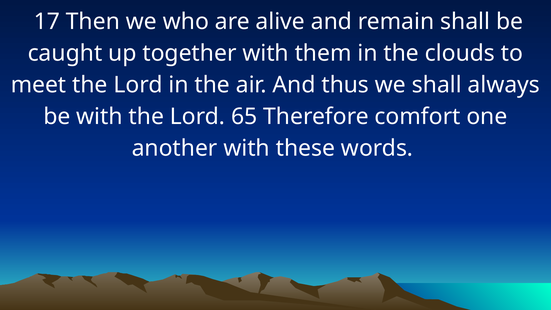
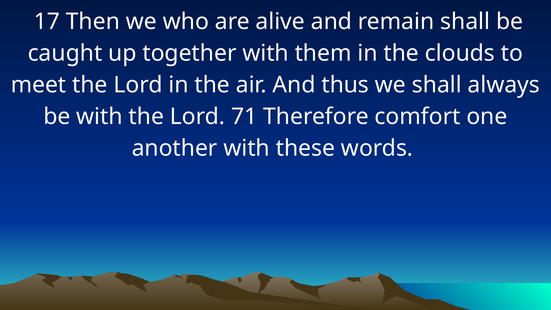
65: 65 -> 71 (244, 116)
